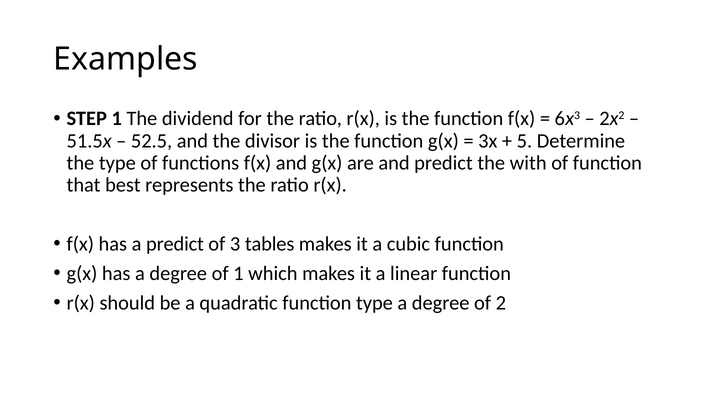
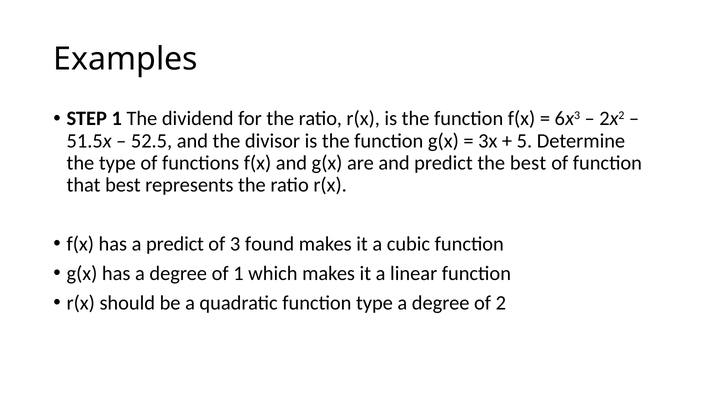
the with: with -> best (528, 163)
tables: tables -> found (270, 244)
